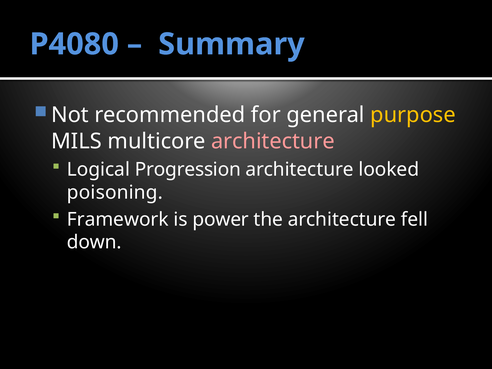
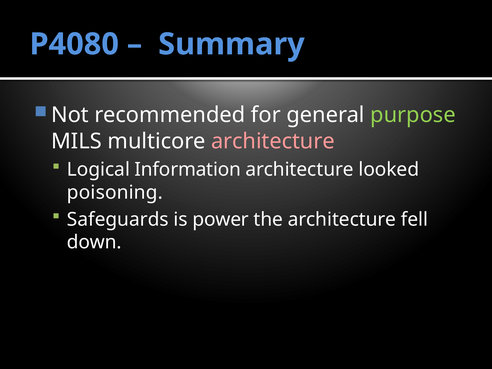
purpose colour: yellow -> light green (413, 115)
Progression: Progression -> Information (188, 170)
Framework: Framework -> Safeguards (118, 219)
